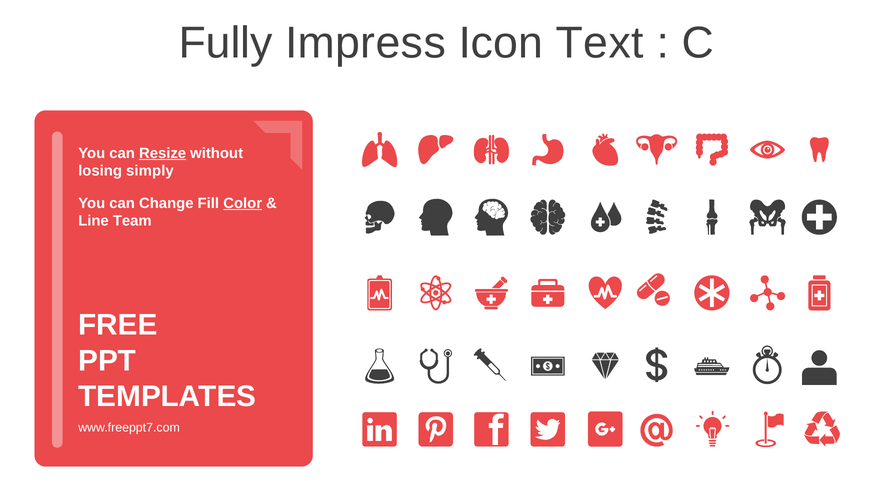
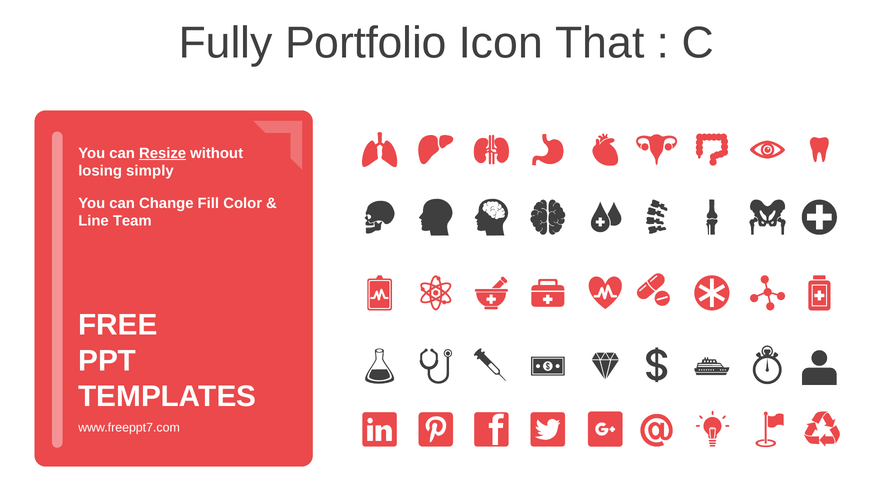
Impress: Impress -> Portfolio (366, 43)
Text: Text -> That (600, 43)
Color underline: present -> none (243, 203)
